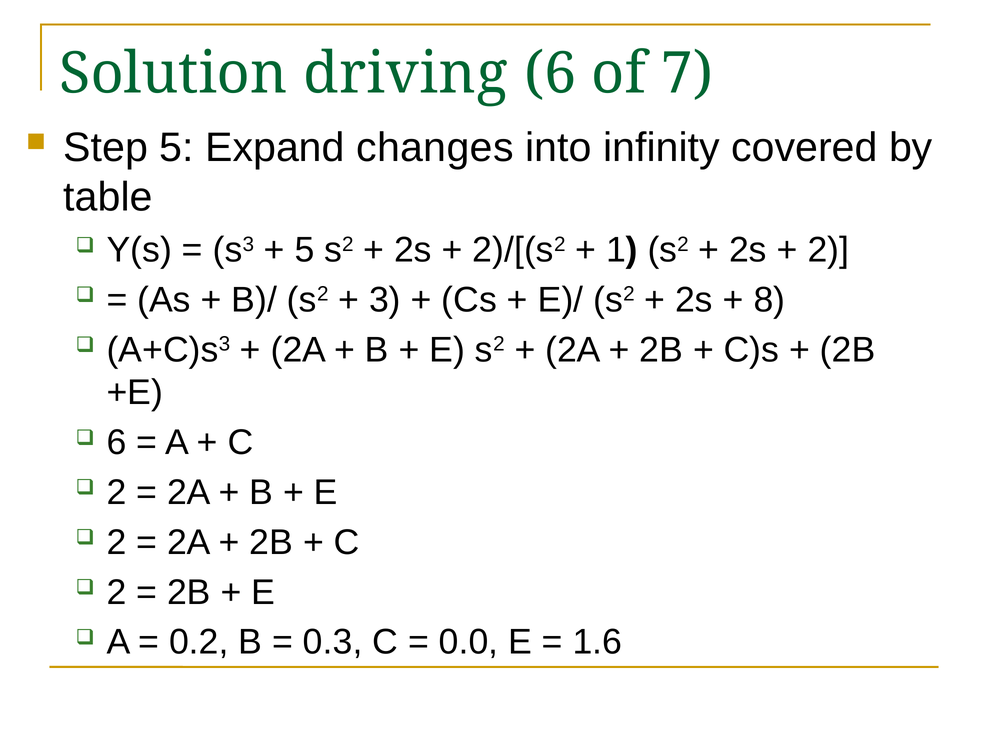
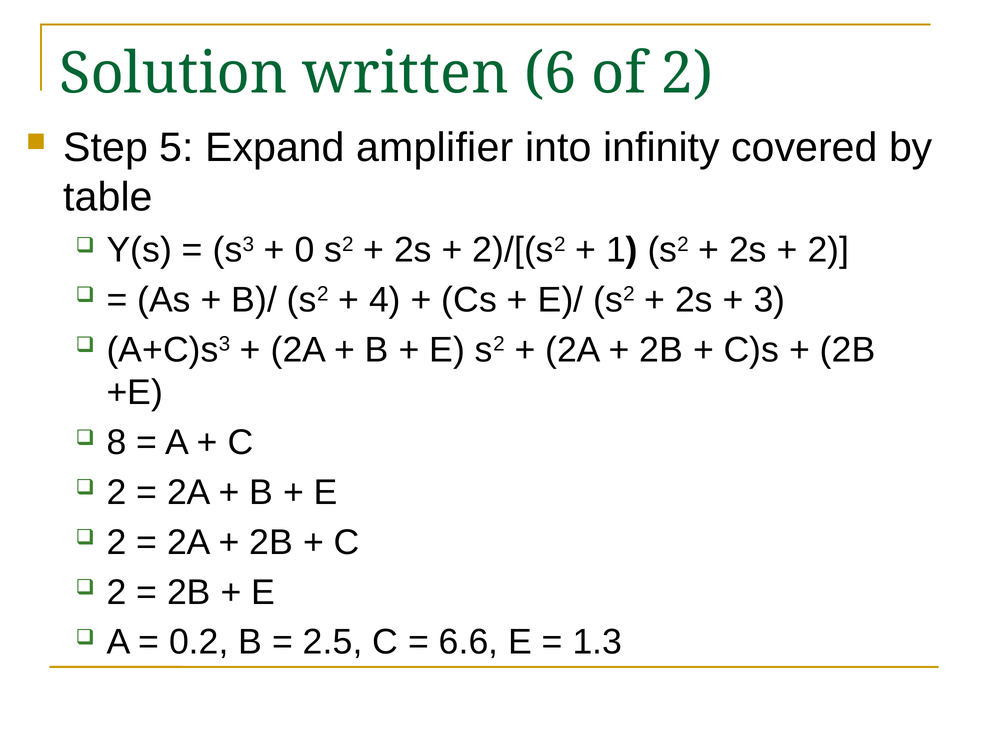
driving: driving -> written (406, 74)
of 7: 7 -> 2 (687, 74)
changes: changes -> amplifier (435, 148)
5: 5 -> 0 (304, 250)
3: 3 -> 4 (385, 300)
8: 8 -> 3 (769, 300)
6: 6 -> 8 (117, 443)
0.3: 0.3 -> 2.5 (333, 642)
0.0: 0.0 -> 6.6 (468, 642)
1.6: 1.6 -> 1.3 (597, 642)
